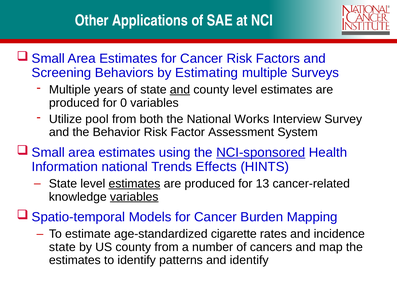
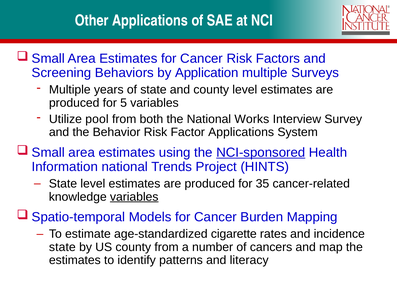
Estimating: Estimating -> Application (207, 73)
and underline: present -> none (180, 90)
0: 0 -> 5 (124, 103)
Factor Assessment: Assessment -> Applications (241, 133)
Effects: Effects -> Project (216, 167)
estimates underline: present -> none (134, 184)
13: 13 -> 35 (262, 184)
and identify: identify -> literacy (249, 261)
